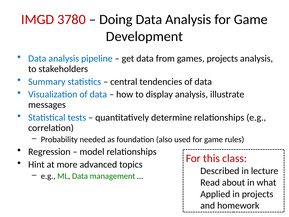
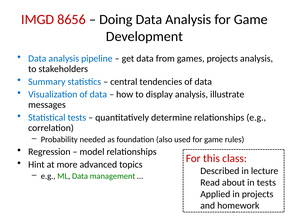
3780: 3780 -> 8656 (72, 20)
in what: what -> tests (266, 182)
